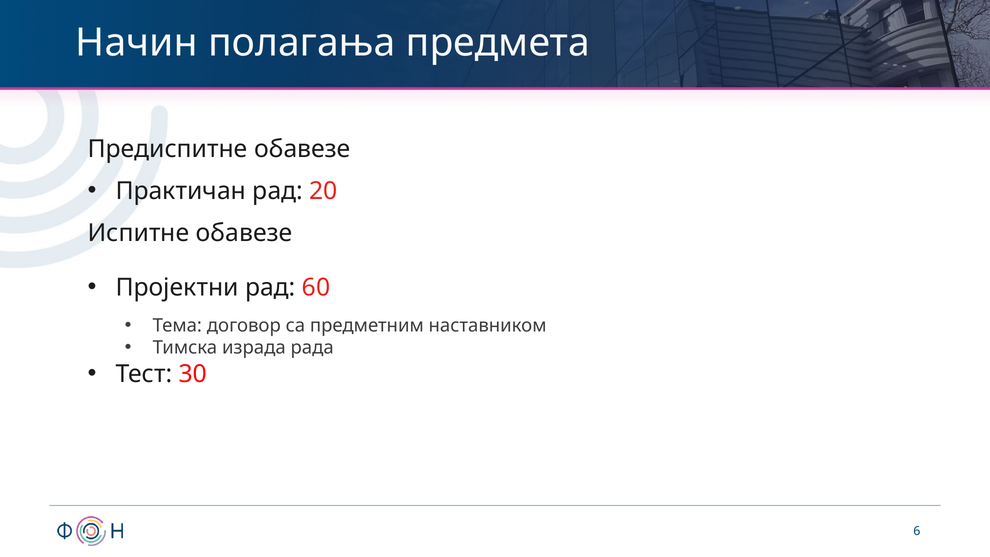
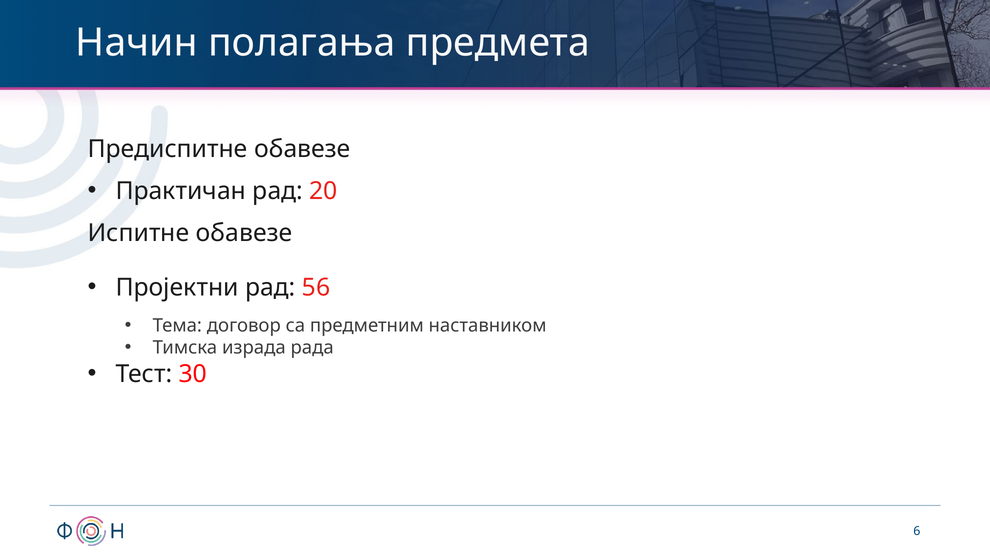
60: 60 -> 56 (316, 287)
